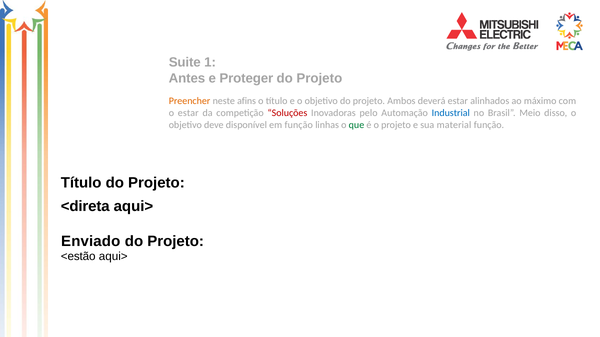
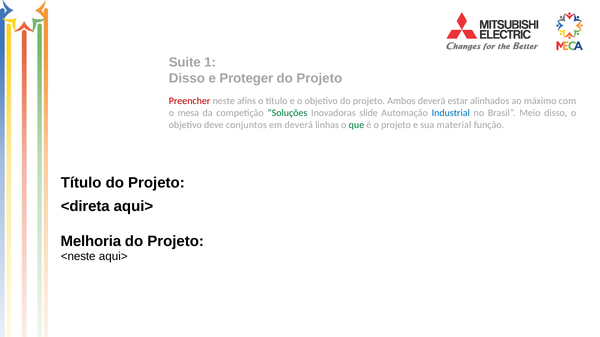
Antes: Antes -> Disso (187, 79)
Preencher colour: orange -> red (190, 101)
o estar: estar -> mesa (188, 113)
Soluções colour: red -> green (287, 113)
pelo: pelo -> slide (369, 113)
disponível: disponível -> conjuntos (246, 125)
em função: função -> deverá (299, 125)
Enviado: Enviado -> Melhoria (91, 242)
<estão: <estão -> <neste (78, 257)
